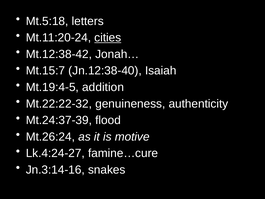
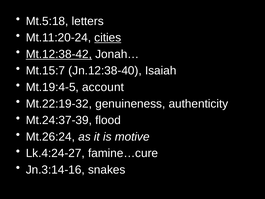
Mt.12:38-42 underline: none -> present (59, 54)
addition: addition -> account (103, 87)
Mt.22:22-32: Mt.22:22-32 -> Mt.22:19-32 (59, 104)
